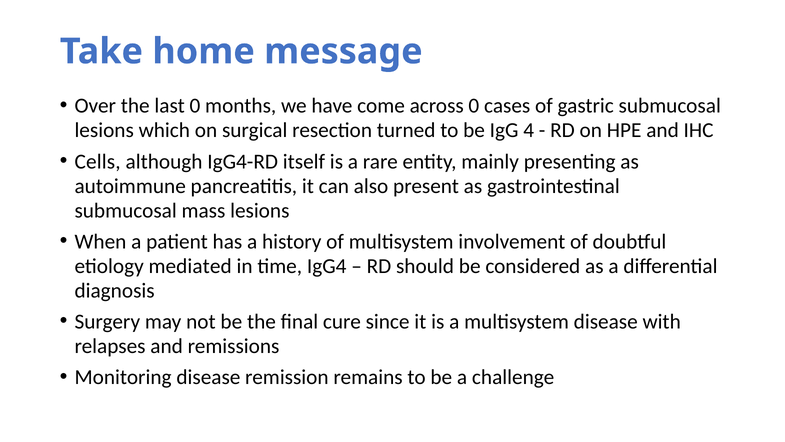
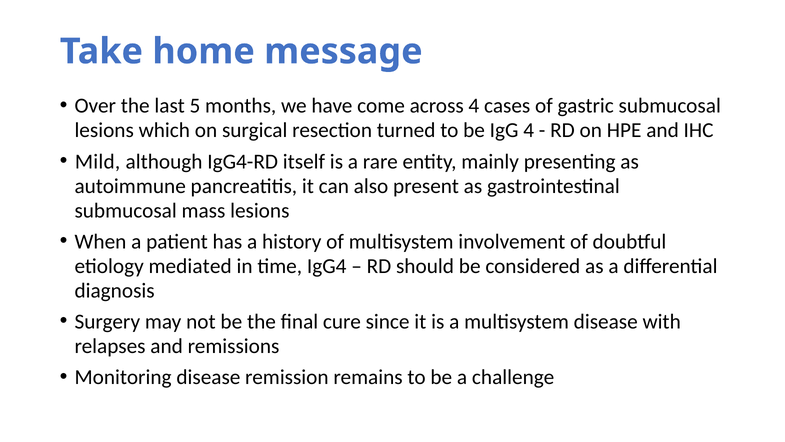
last 0: 0 -> 5 (195, 106)
across 0: 0 -> 4 (474, 106)
Cells: Cells -> Mild (98, 161)
